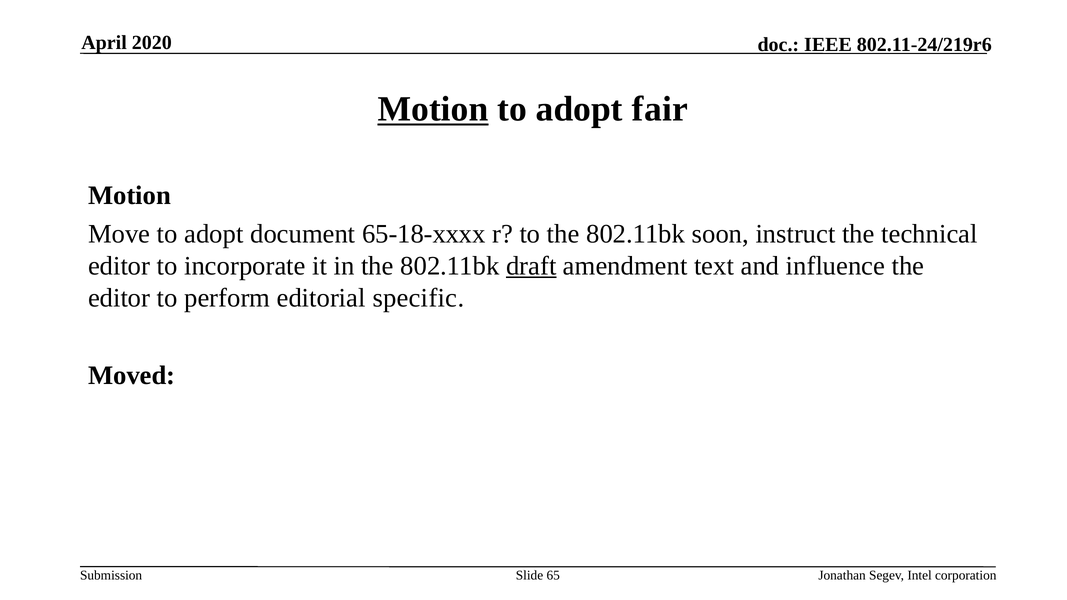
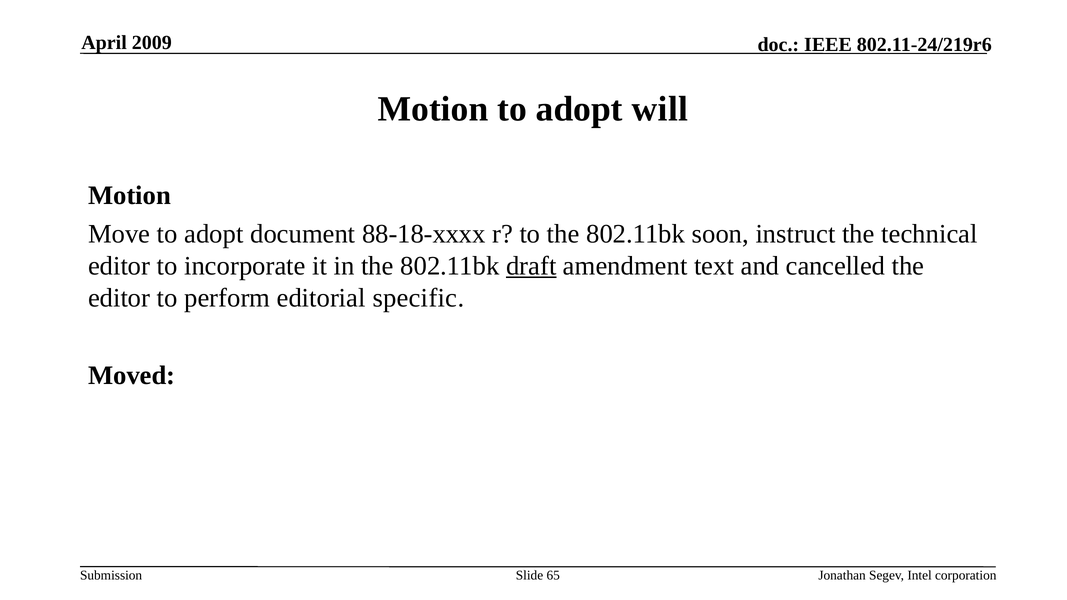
2020: 2020 -> 2009 (152, 42)
Motion underline: present -> none (433, 109)
fair: fair -> will (660, 109)
65-18-xxxx: 65-18-xxxx -> 88-18-xxxx (424, 234)
influence: influence -> cancelled (836, 266)
